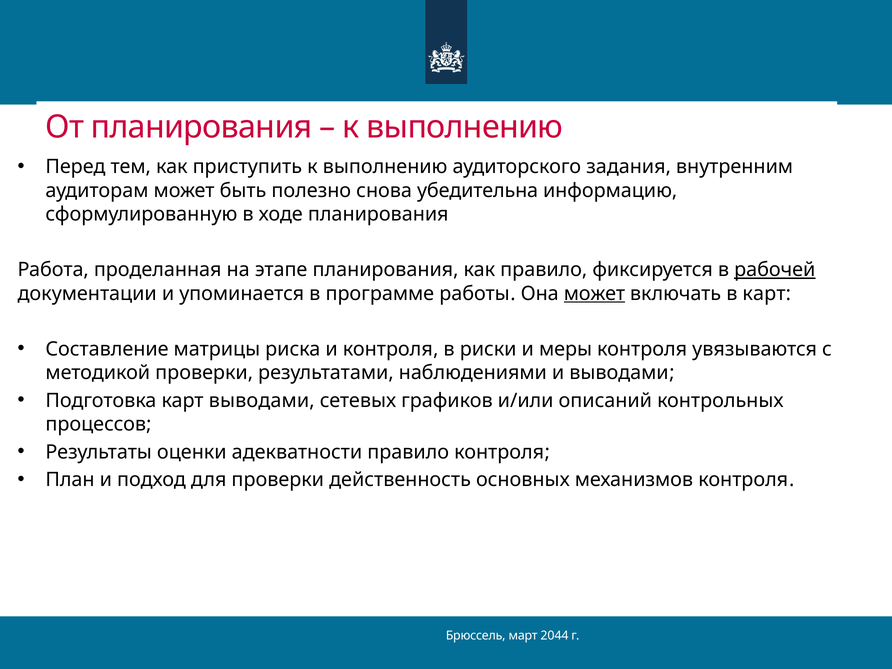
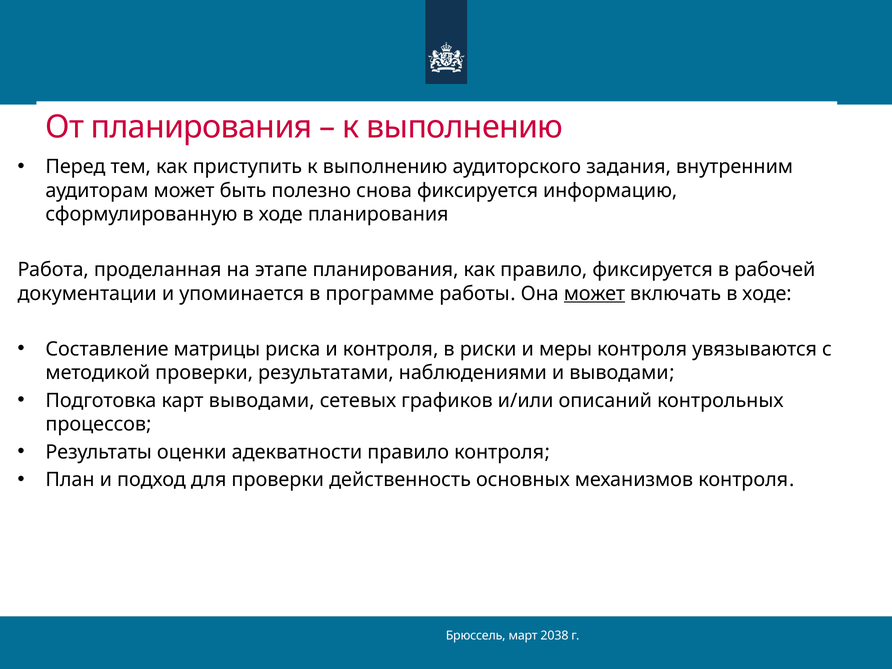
снова убедительна: убедительна -> фиксируется (478, 190)
рабочей underline: present -> none (775, 270)
включать в карт: карт -> ходе (767, 294)
2044: 2044 -> 2038 (554, 636)
